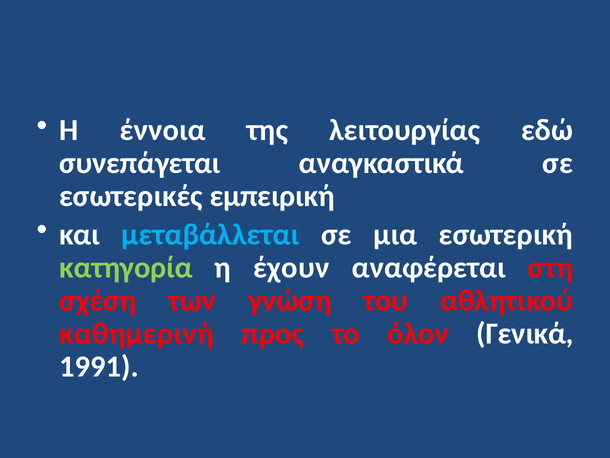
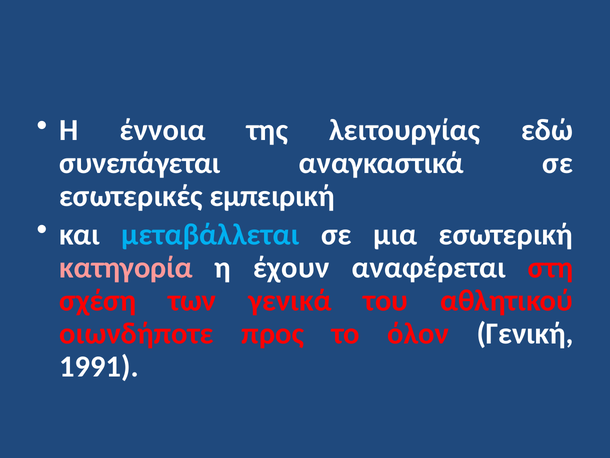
κατηγορία colour: light green -> pink (126, 268)
γνώση: γνώση -> γενικά (290, 300)
καθημερινή: καθημερινή -> οιωνδήποτε (137, 333)
Γενικά: Γενικά -> Γενική (525, 333)
